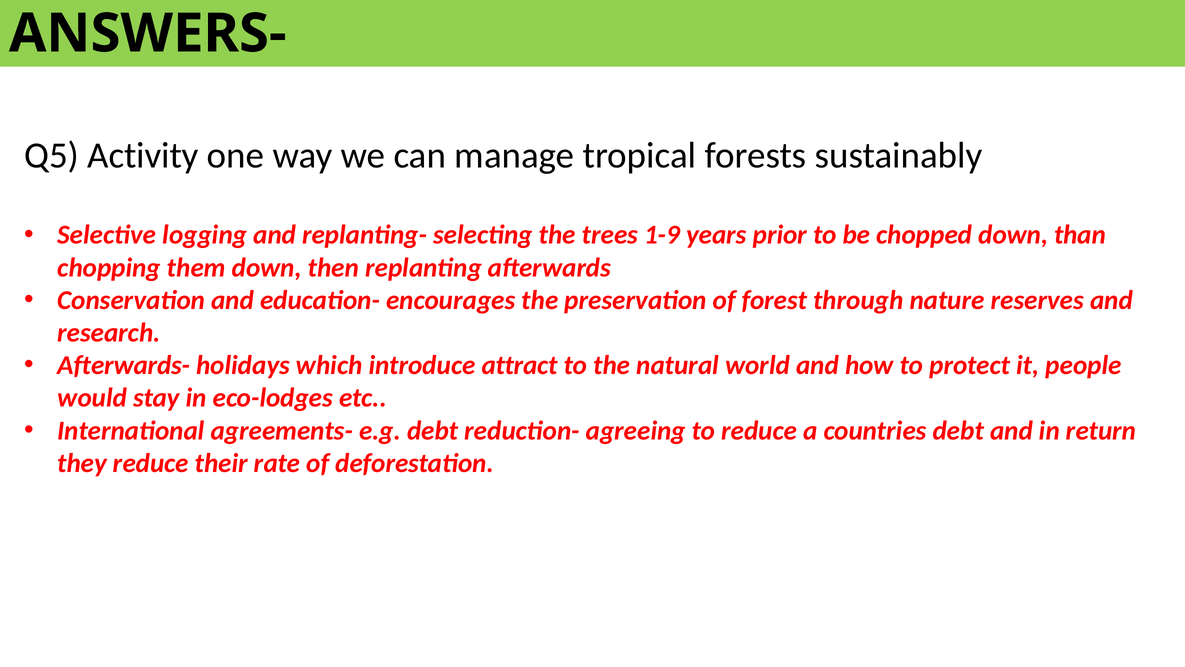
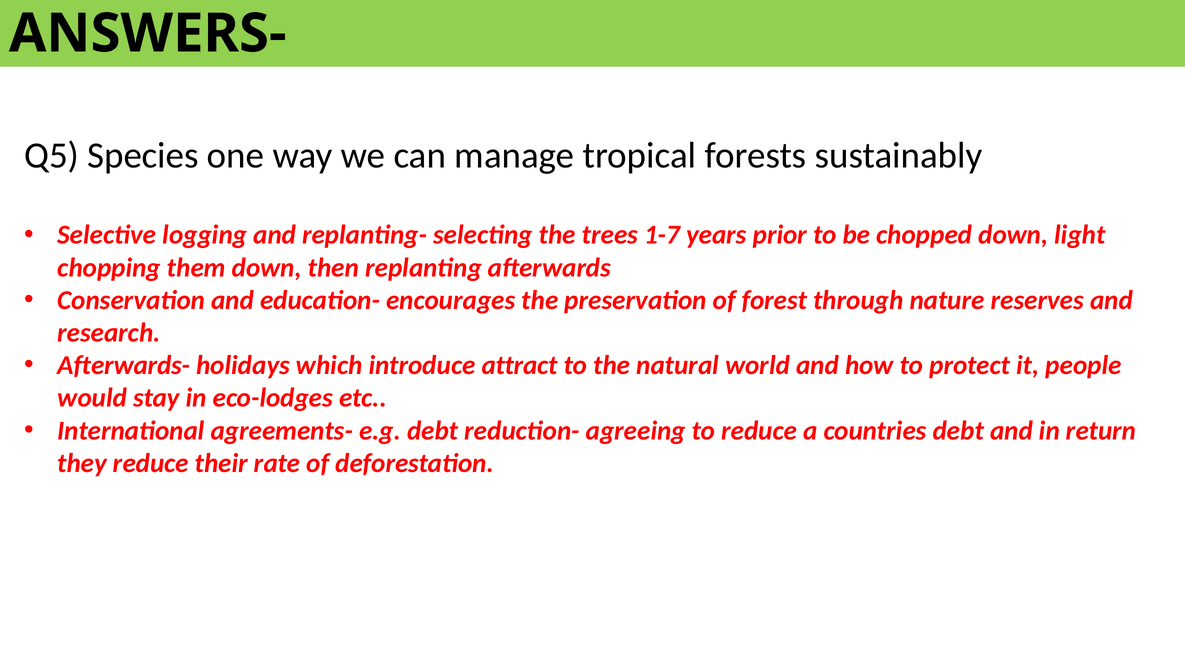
Activity: Activity -> Species (143, 155)
1-9: 1-9 -> 1-7 (662, 235)
than: than -> light (1080, 235)
